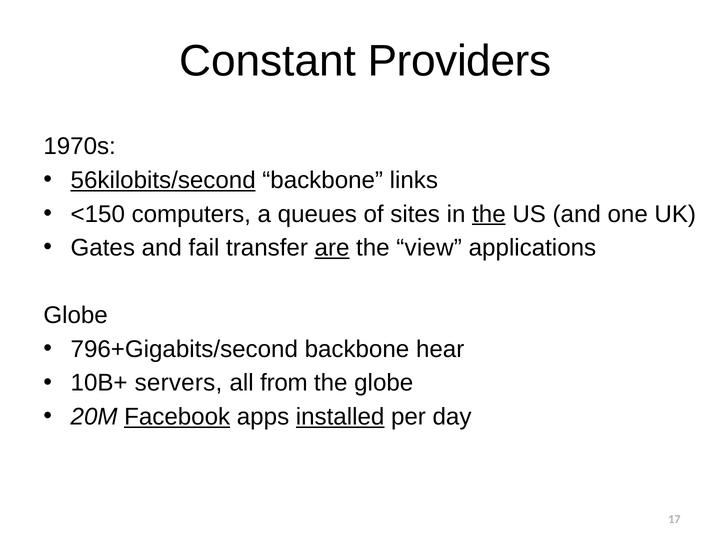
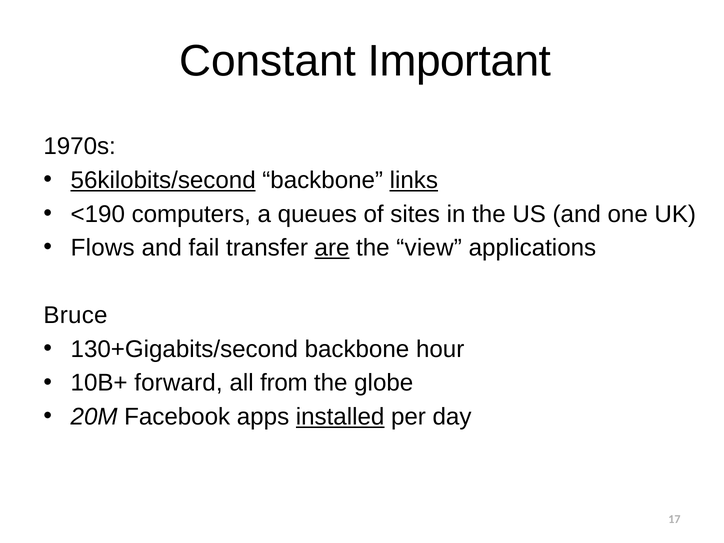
Providers: Providers -> Important (460, 61)
links underline: none -> present (414, 180)
<150: <150 -> <190 (98, 214)
the underline: present -> none (489, 214)
Gates: Gates -> Flows (103, 248)
Globe: Globe -> Bruce (75, 315)
796+Gigabits/second: 796+Gigabits/second -> 130+Gigabits/second (184, 349)
hear: hear -> hour (440, 349)
servers: servers -> forward (178, 383)
Facebook underline: present -> none (177, 417)
